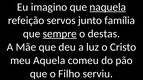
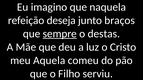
naquela underline: present -> none (108, 7)
servos: servos -> deseja (61, 20)
família: família -> braços (120, 20)
